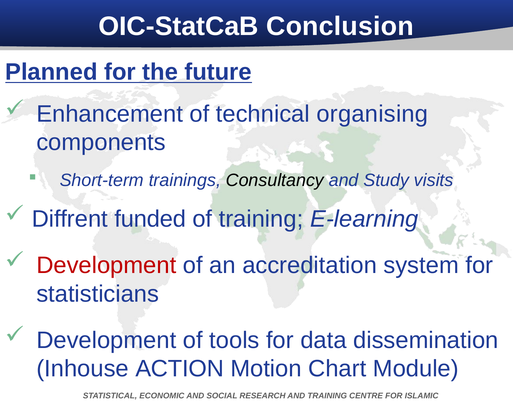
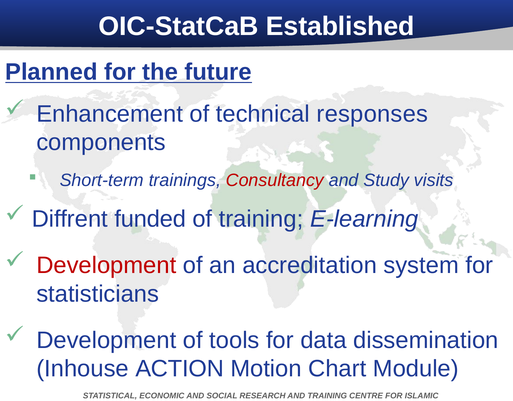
Conclusion: Conclusion -> Established (340, 26)
organising: organising -> responses (372, 114)
Consultancy colour: black -> red (275, 180)
